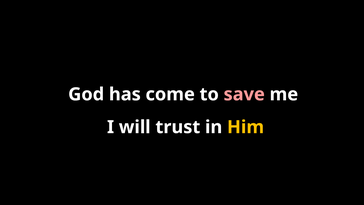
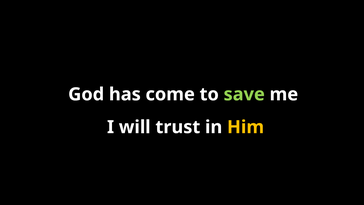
save colour: pink -> light green (244, 94)
